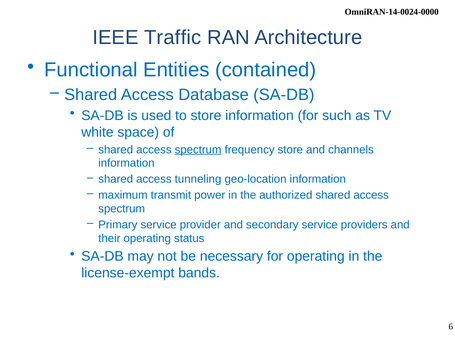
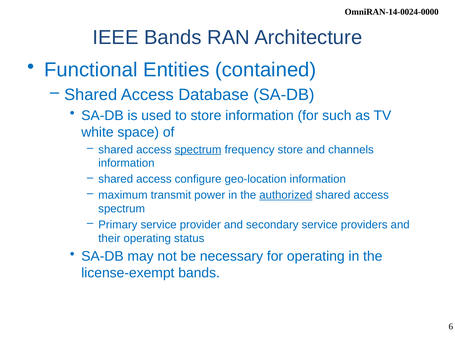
IEEE Traffic: Traffic -> Bands (173, 38)
tunneling: tunneling -> configure (198, 179)
authorized underline: none -> present (286, 195)
